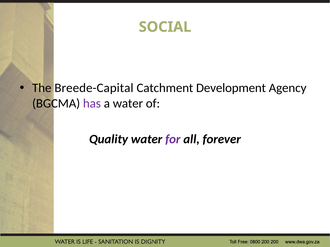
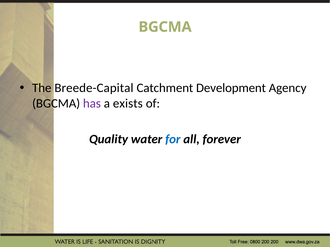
SOCIAL: SOCIAL -> BGCMA (165, 27)
a water: water -> exists (128, 104)
for colour: purple -> blue (173, 140)
